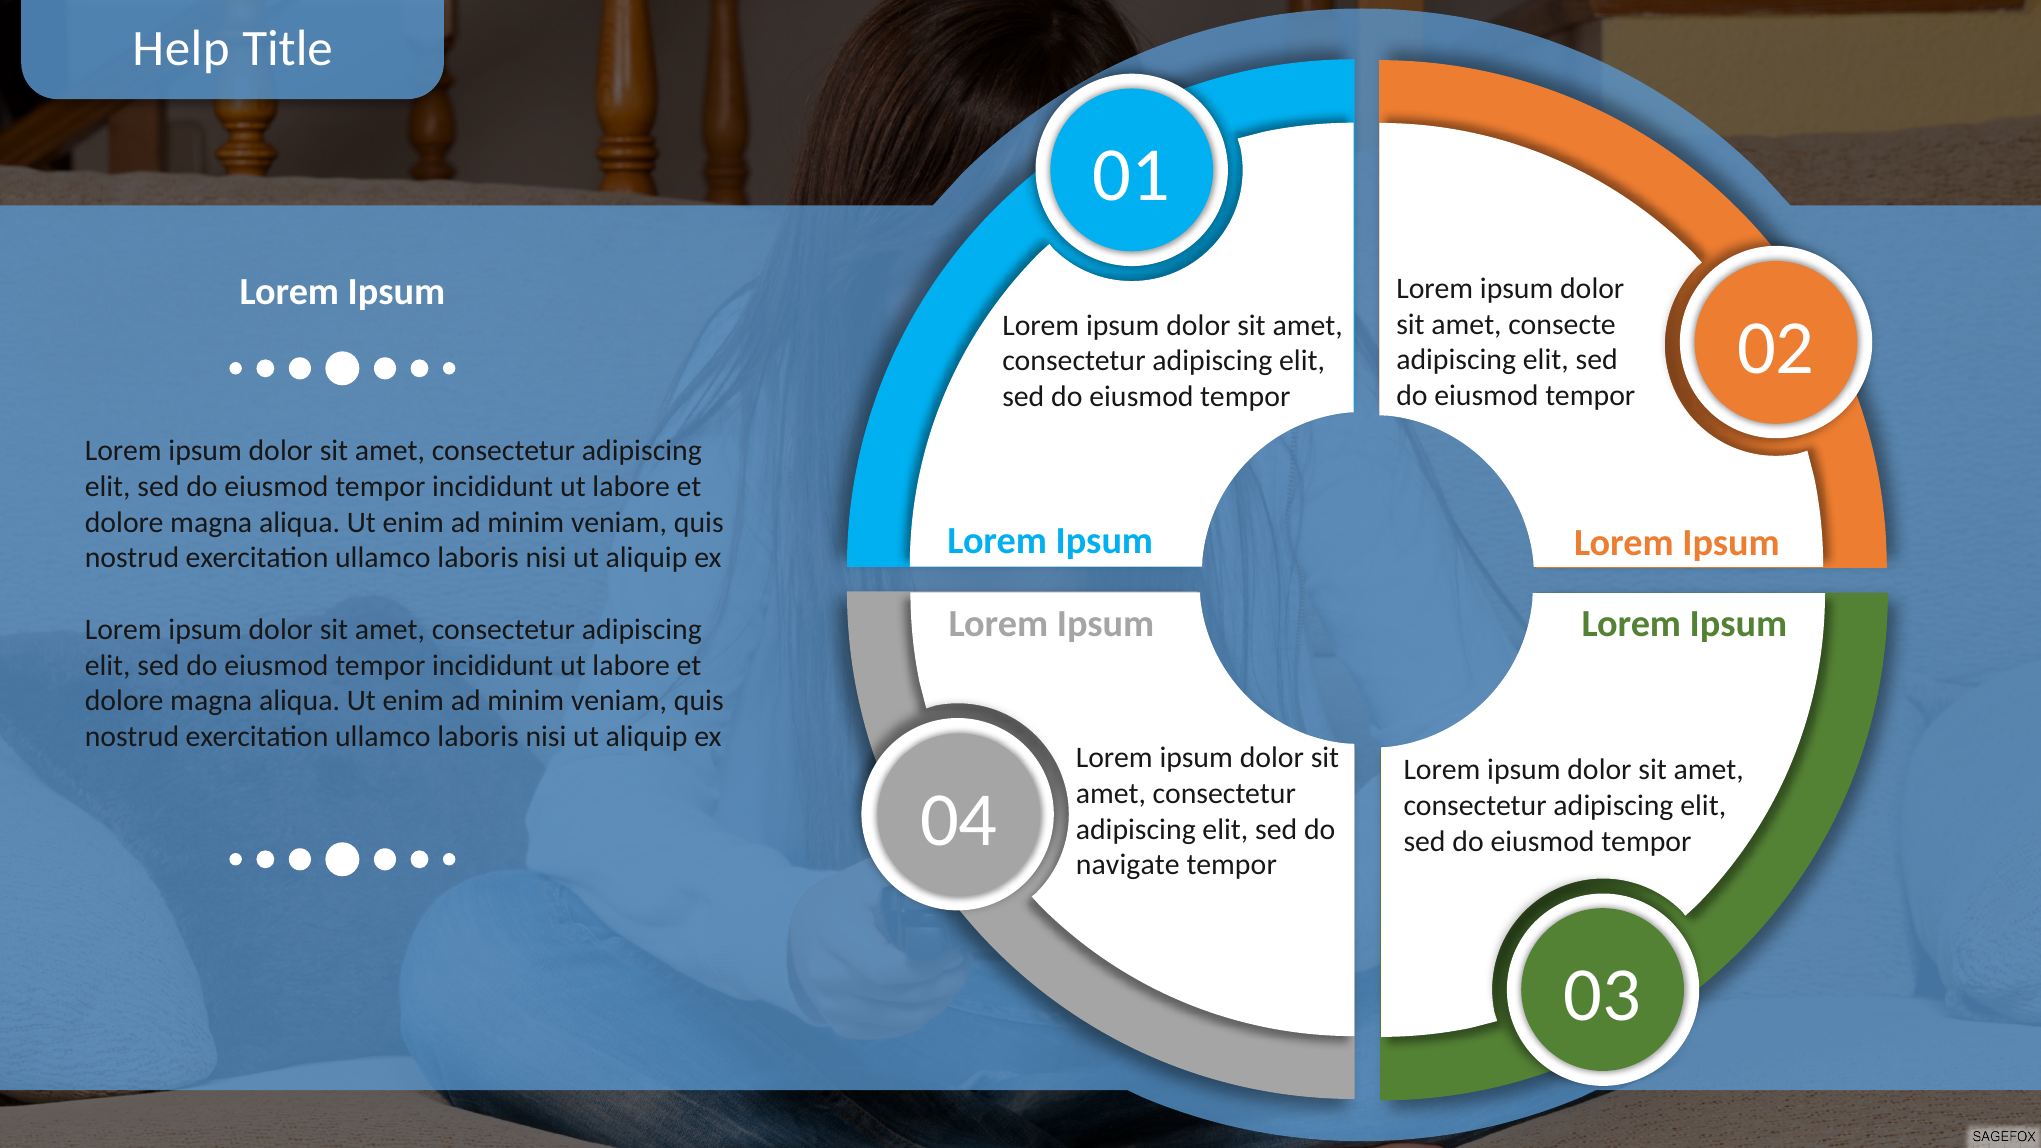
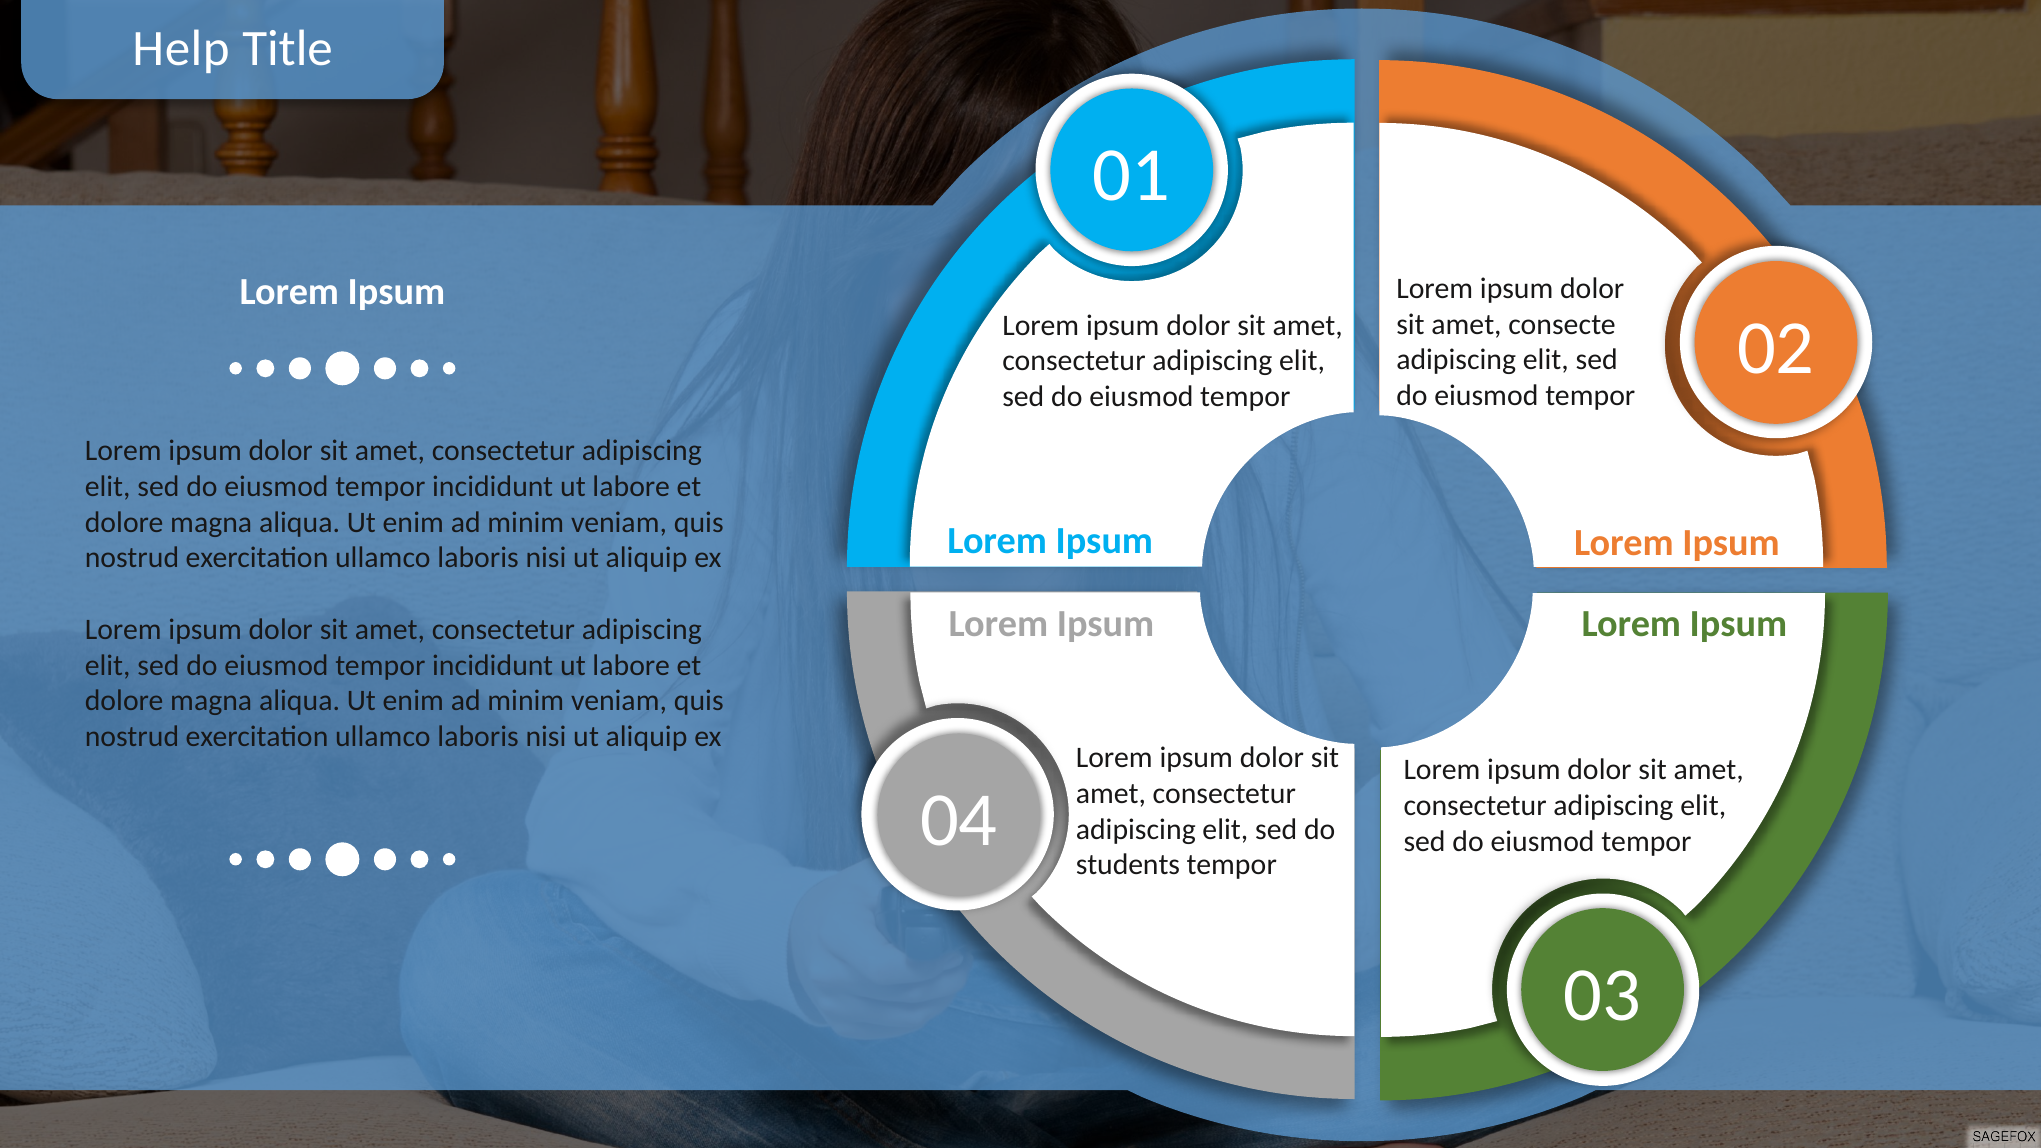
navigate: navigate -> students (1128, 865)
